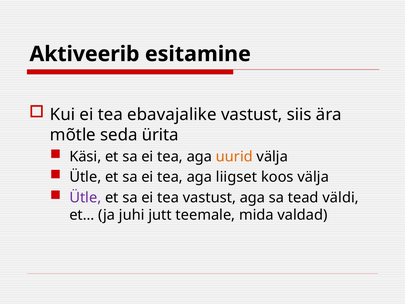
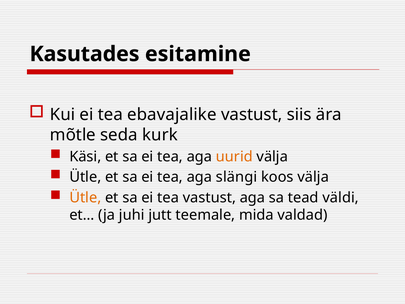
Aktiveerib: Aktiveerib -> Kasutades (84, 54)
ürita: ürita -> kurk (160, 135)
liigset: liigset -> slängi (237, 177)
Ütle colour: purple -> orange (85, 197)
